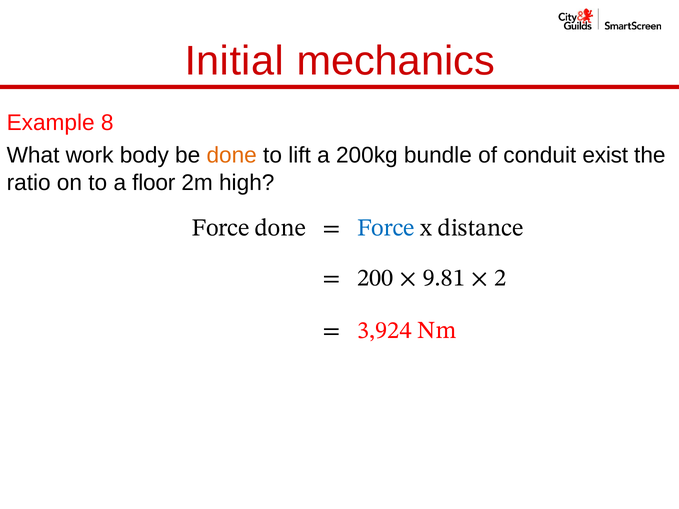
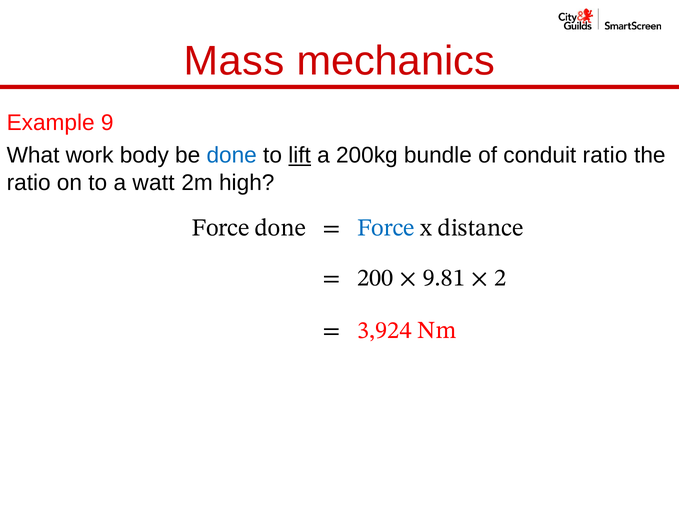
Initial: Initial -> Mass (234, 61)
8: 8 -> 9 (107, 123)
done colour: orange -> blue (232, 155)
lift underline: none -> present (300, 155)
conduit exist: exist -> ratio (605, 155)
floor: floor -> watt (154, 183)
